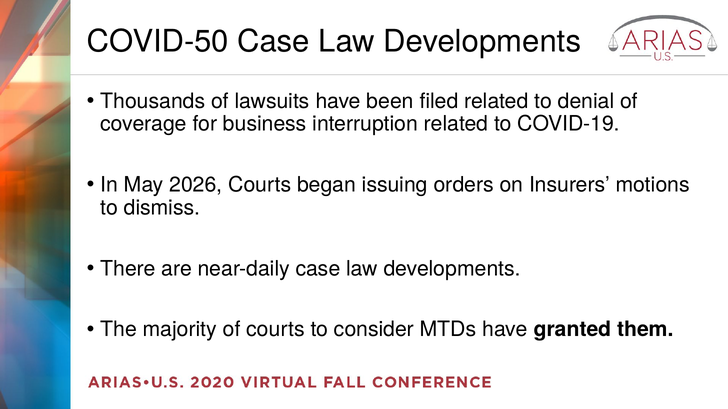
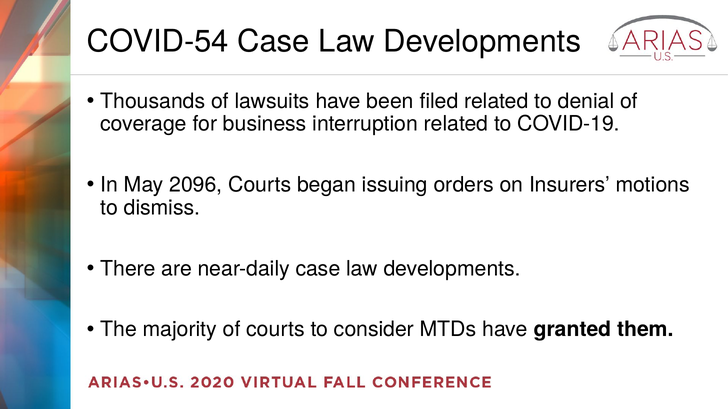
COVID-50: COVID-50 -> COVID-54 (158, 42)
2026: 2026 -> 2096 (196, 185)
